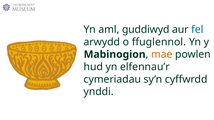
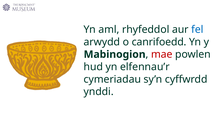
guddiwyd: guddiwyd -> rhyfeddol (146, 30)
ffuglennol: ffuglennol -> canrifoedd (159, 42)
mae colour: orange -> red (162, 55)
